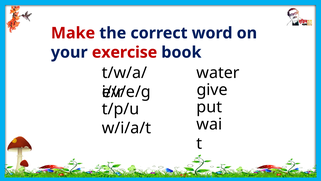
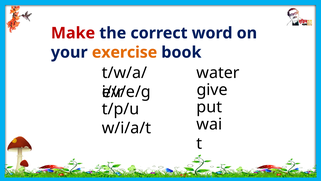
exercise colour: red -> orange (125, 52)
